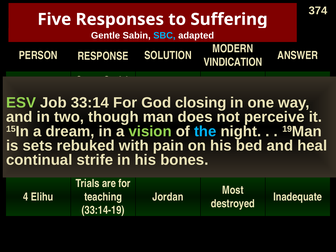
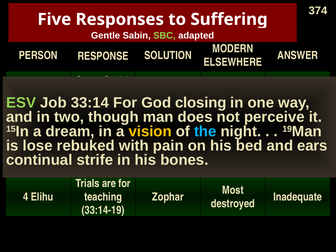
SBC colour: light blue -> light green (164, 36)
VINDICATION: VINDICATION -> ELSEWHERE (233, 62)
vision colour: light green -> yellow (150, 131)
sets: sets -> lose (38, 146)
heal: heal -> ears (312, 146)
Jordan: Jordan -> Zophar (168, 197)
